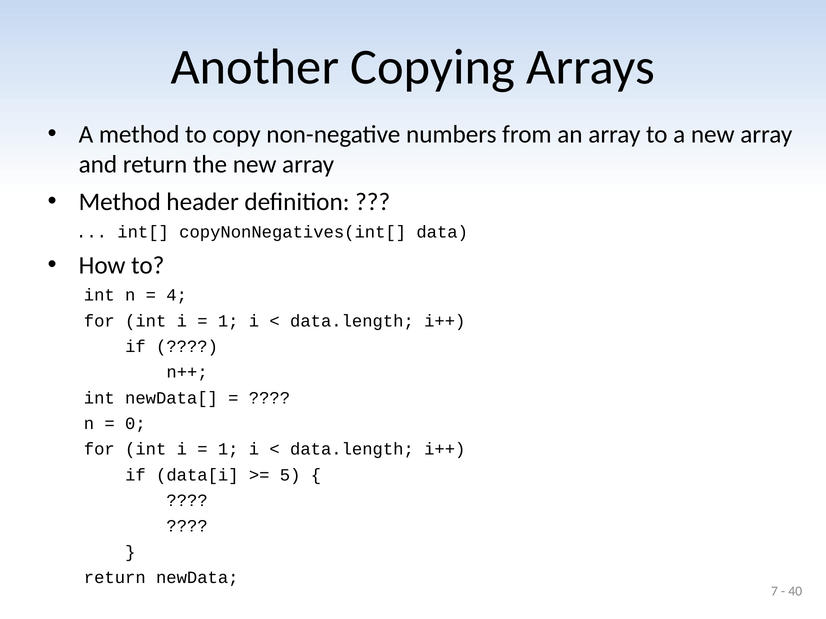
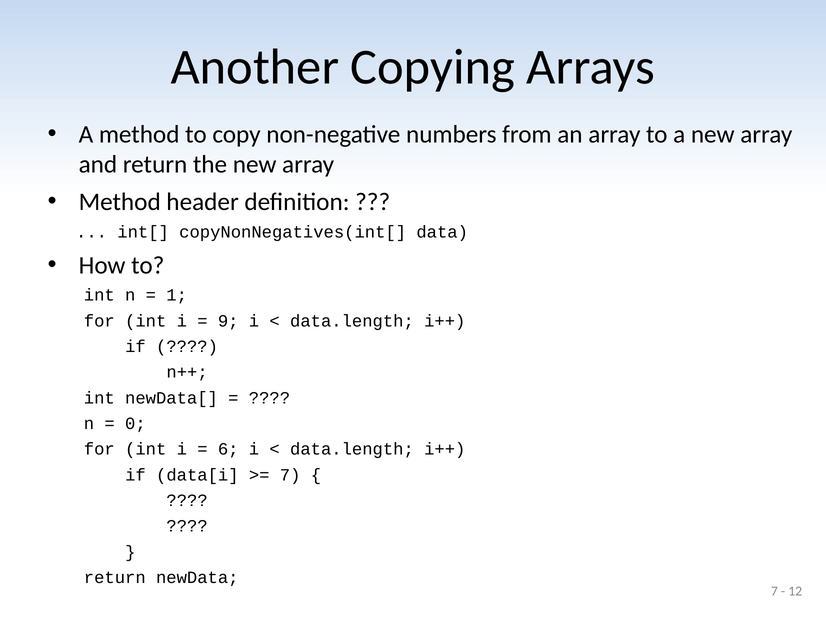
4: 4 -> 1 (177, 295)
1: 1 -> 9 (228, 321)
1: 1 -> 6 (228, 450)
5: 5 -> 7 (290, 475)
40: 40 -> 12 (795, 591)
